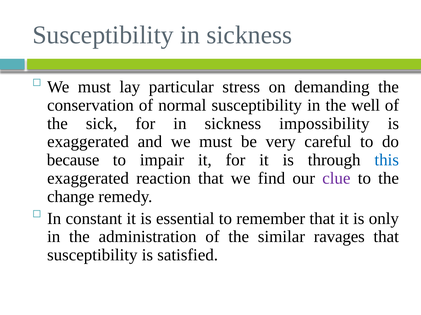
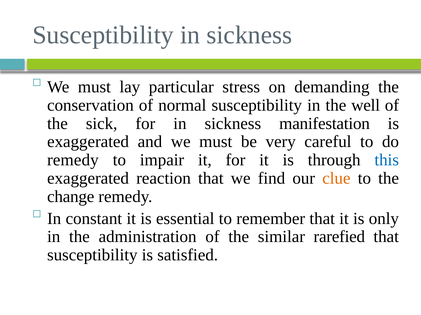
impossibility: impossibility -> manifestation (325, 124)
because: because -> remedy (73, 160)
clue colour: purple -> orange (336, 179)
ravages: ravages -> rarefied (339, 237)
